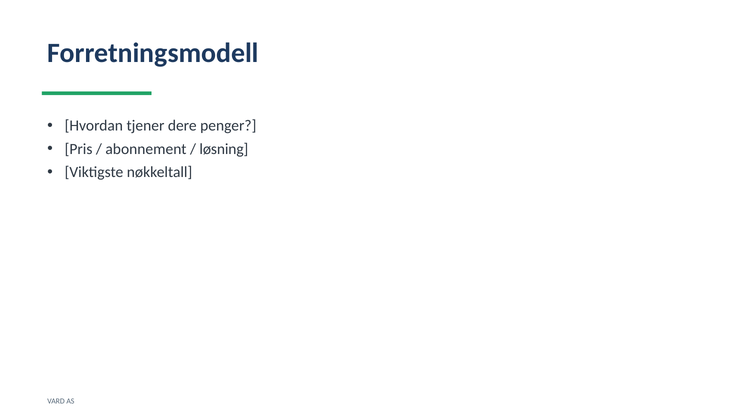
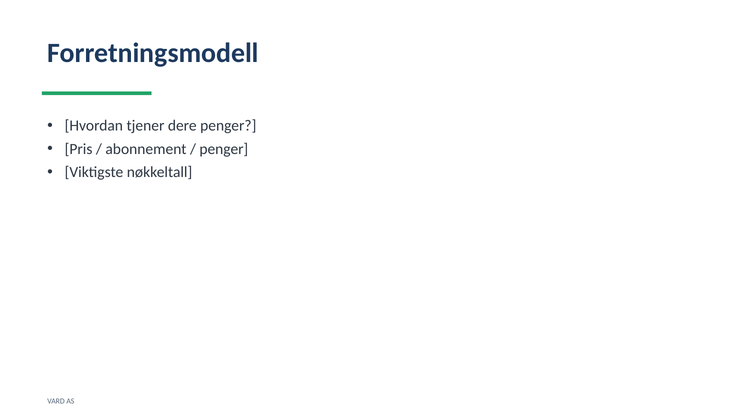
løsning: løsning -> penger (224, 149)
